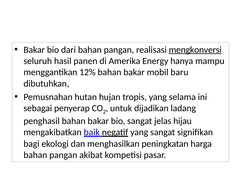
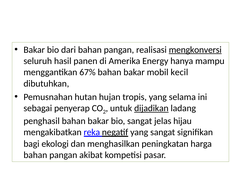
12%: 12% -> 67% (87, 72)
baru: baru -> kecil (179, 72)
dijadikan underline: none -> present (151, 108)
baik: baik -> reka (92, 132)
